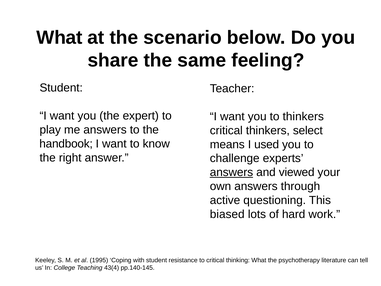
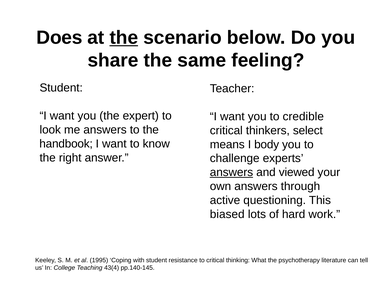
What: What -> Does (59, 37)
the underline: none -> present (124, 37)
to thinkers: thinkers -> credible (303, 116)
play: play -> look (50, 130)
used: used -> body (267, 144)
